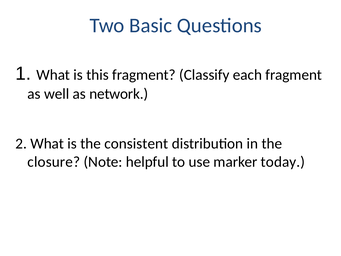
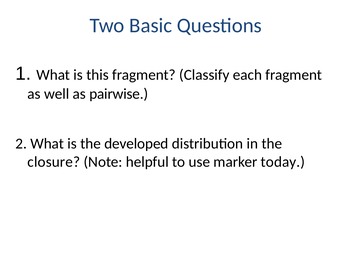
network: network -> pairwise (119, 94)
consistent: consistent -> developed (136, 143)
